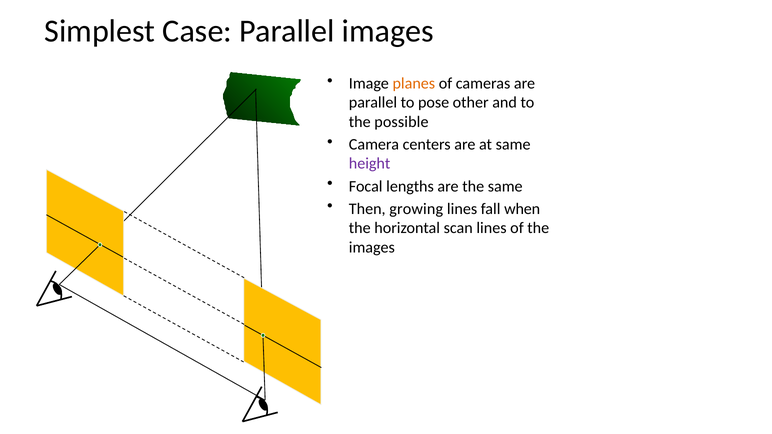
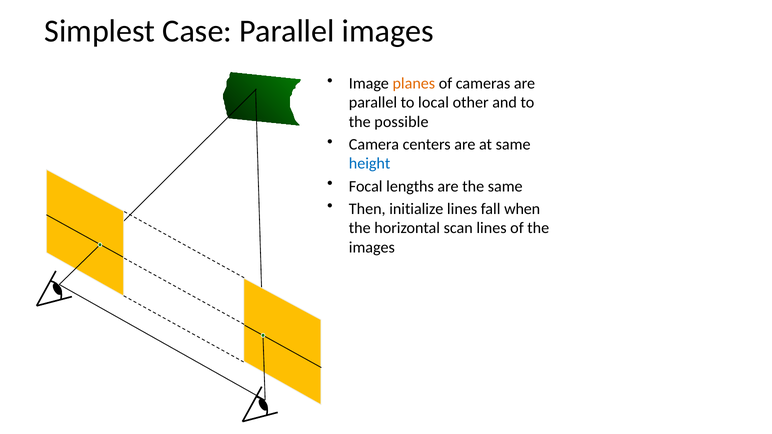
pose: pose -> local (434, 103)
height colour: purple -> blue (370, 164)
growing: growing -> initialize (416, 209)
